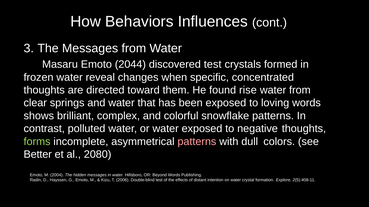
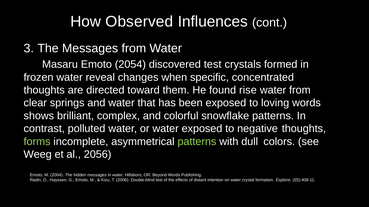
Behaviors: Behaviors -> Observed (139, 22)
2044: 2044 -> 2054 (130, 65)
patterns colour: pink -> light green (197, 142)
Better: Better -> Weeg (38, 155)
2080: 2080 -> 2056 (98, 155)
